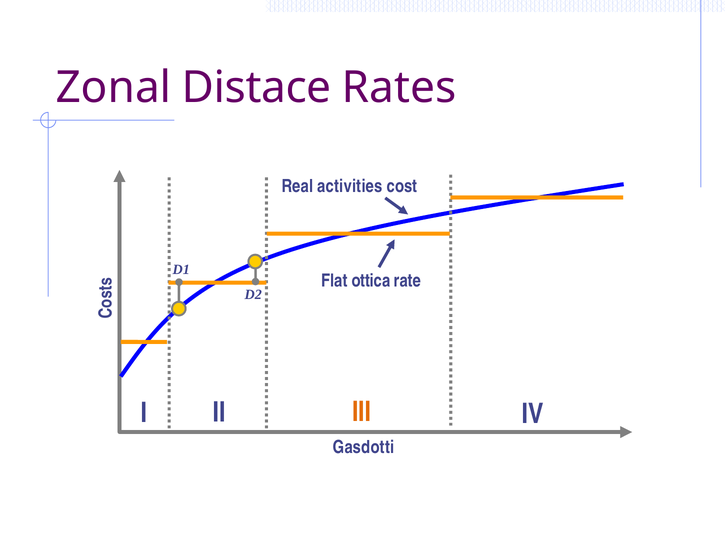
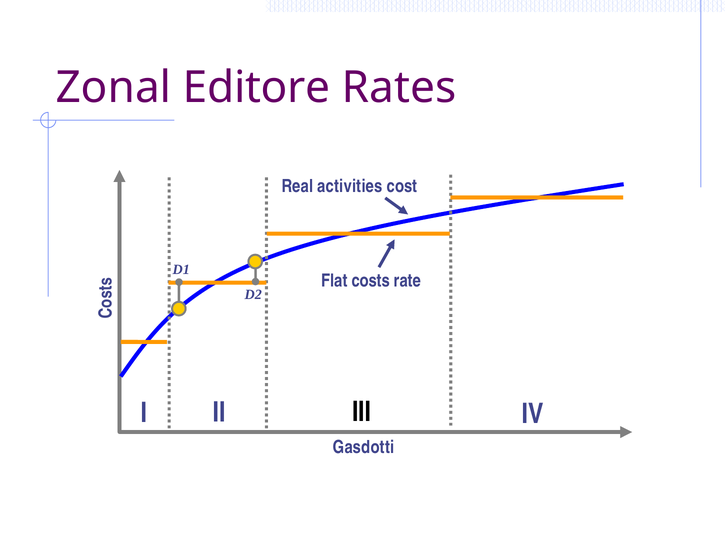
Distace: Distace -> Editore (257, 88)
ottica: ottica -> costs (371, 281)
III colour: orange -> black (362, 412)
